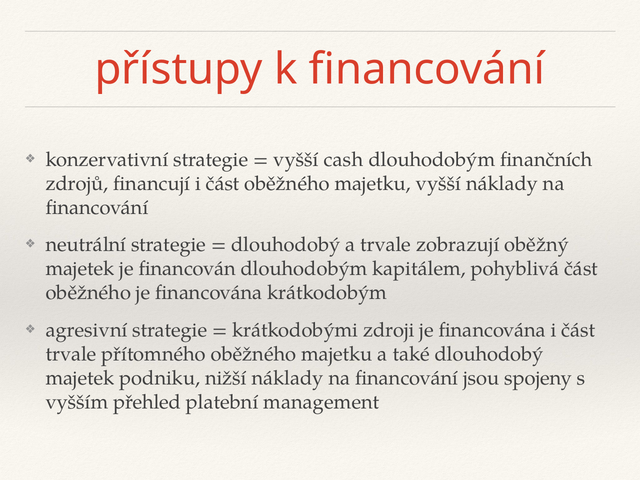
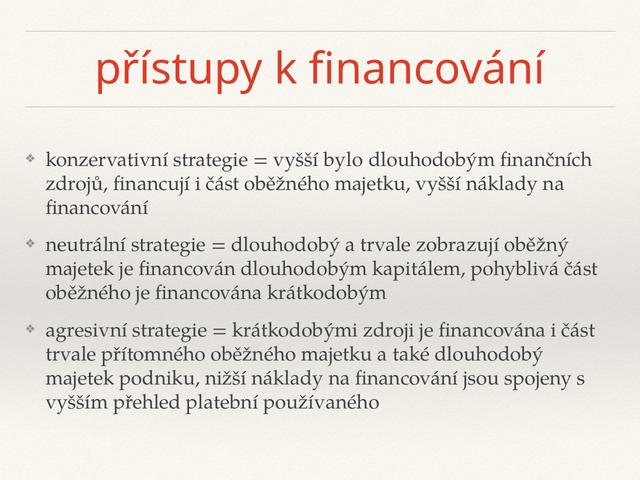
cash: cash -> bylo (344, 159)
management: management -> používaného (321, 402)
